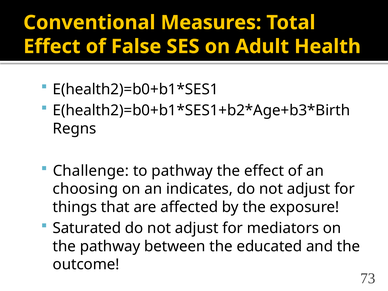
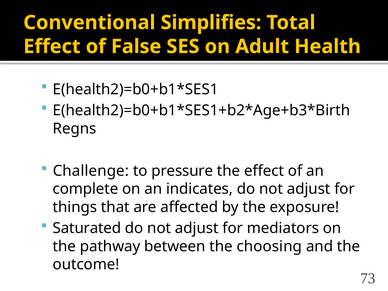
Measures: Measures -> Simplifies (211, 23)
to pathway: pathway -> pressure (182, 171)
choosing: choosing -> complete (85, 189)
educated: educated -> choosing (269, 246)
